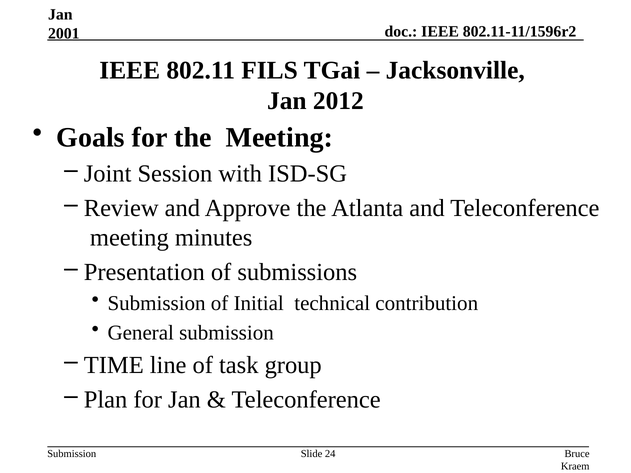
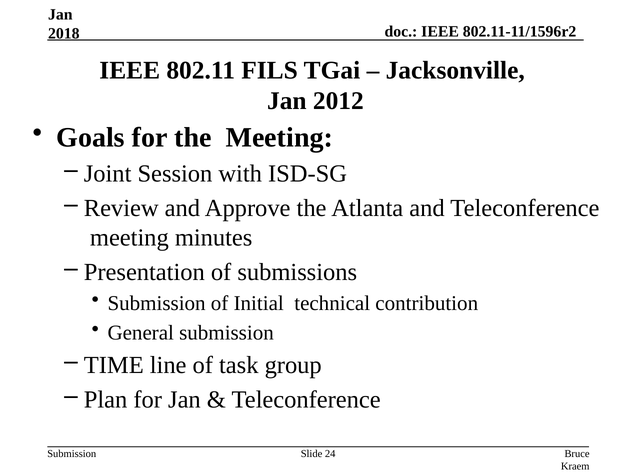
2001: 2001 -> 2018 (64, 34)
